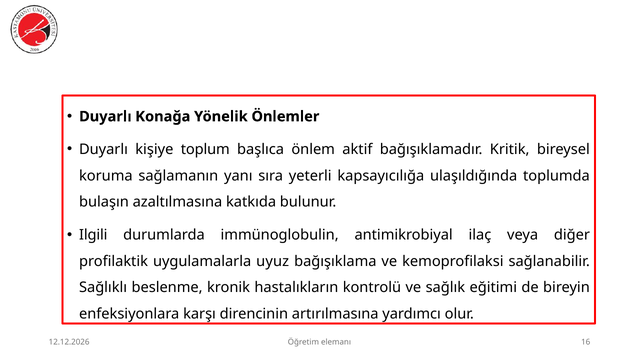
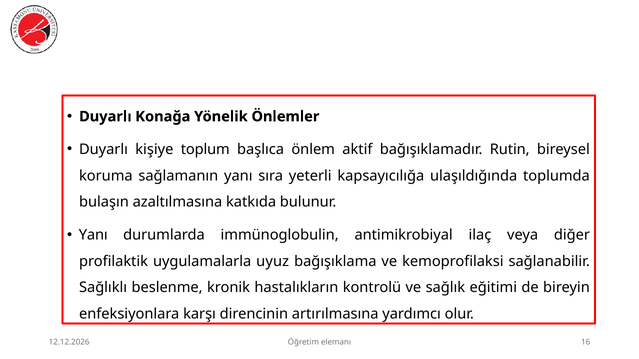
Kritik: Kritik -> Rutin (510, 150)
Ilgili: Ilgili -> Yanı (93, 235)
